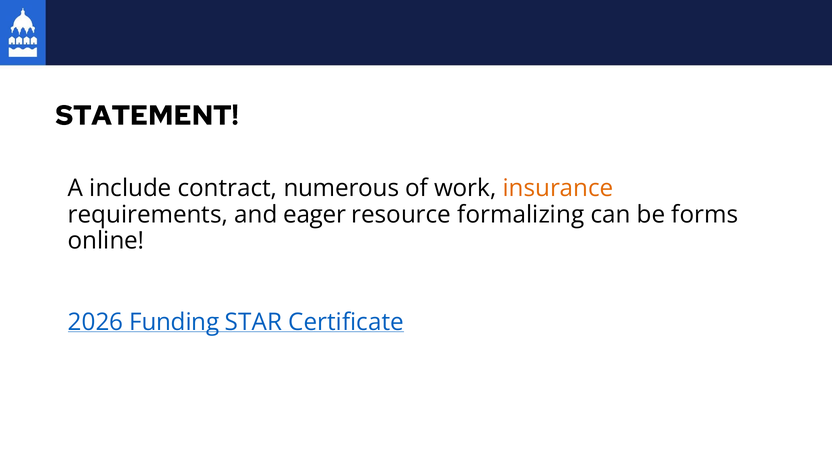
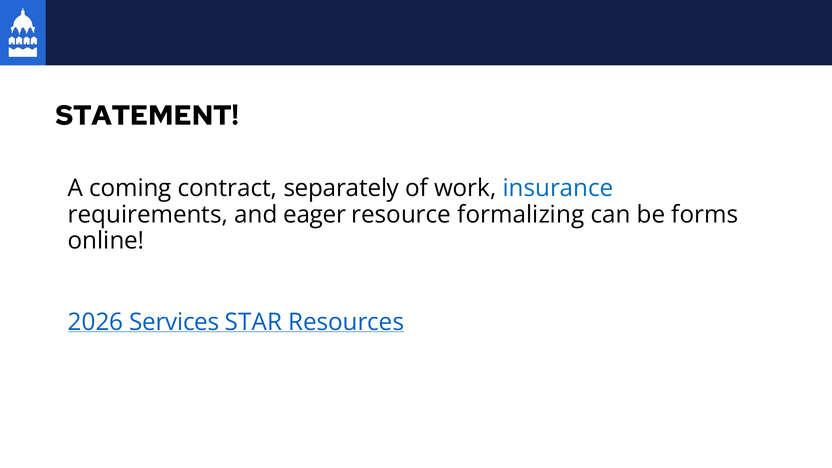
include: include -> coming (131, 188)
numerous: numerous -> separately (341, 188)
insurance colour: orange -> blue (558, 188)
Funding: Funding -> Services (174, 322)
Certificate: Certificate -> Resources (346, 322)
